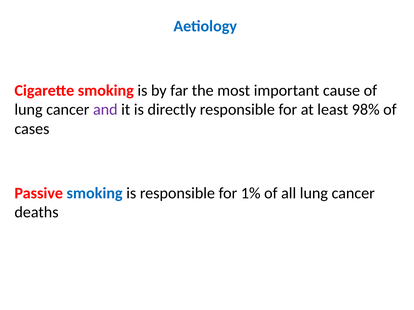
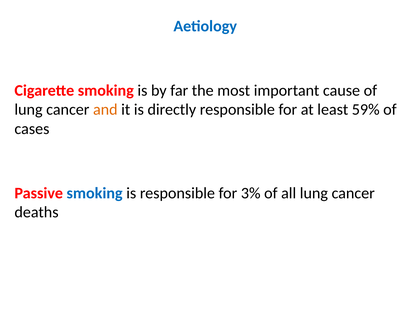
and colour: purple -> orange (105, 110)
98%: 98% -> 59% (366, 110)
1%: 1% -> 3% (251, 193)
